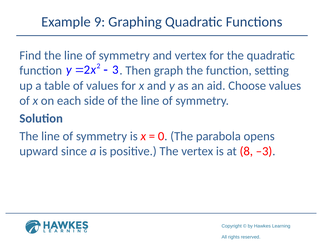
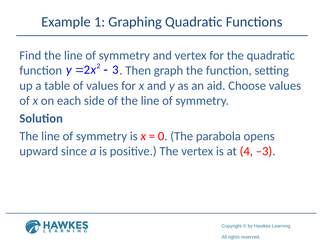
9: 9 -> 1 (100, 22)
8: 8 -> 4 (246, 151)
